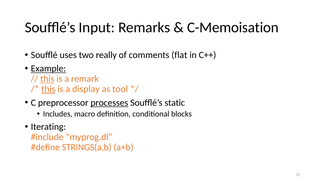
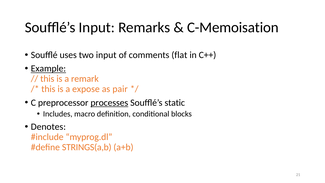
two really: really -> input (106, 55)
this underline: present -> none (47, 79)
this underline: present -> none (48, 89)
display: display -> expose (86, 89)
tool: tool -> pair (120, 89)
Iterating: Iterating -> Denotes (48, 127)
